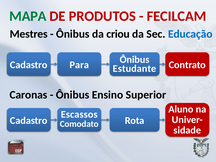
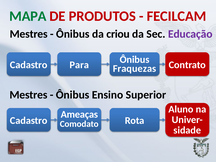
Educação colour: blue -> purple (190, 34)
Estudante: Estudante -> Fraquezas (135, 69)
Caronas: Caronas -> Mestres (28, 95)
Escassos: Escassos -> Ameaças (79, 114)
